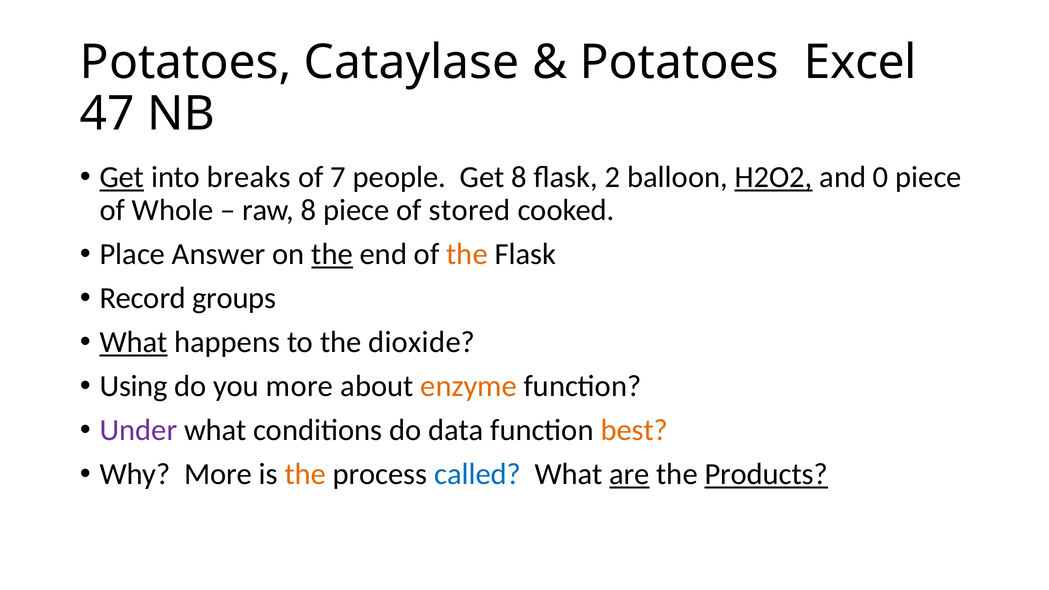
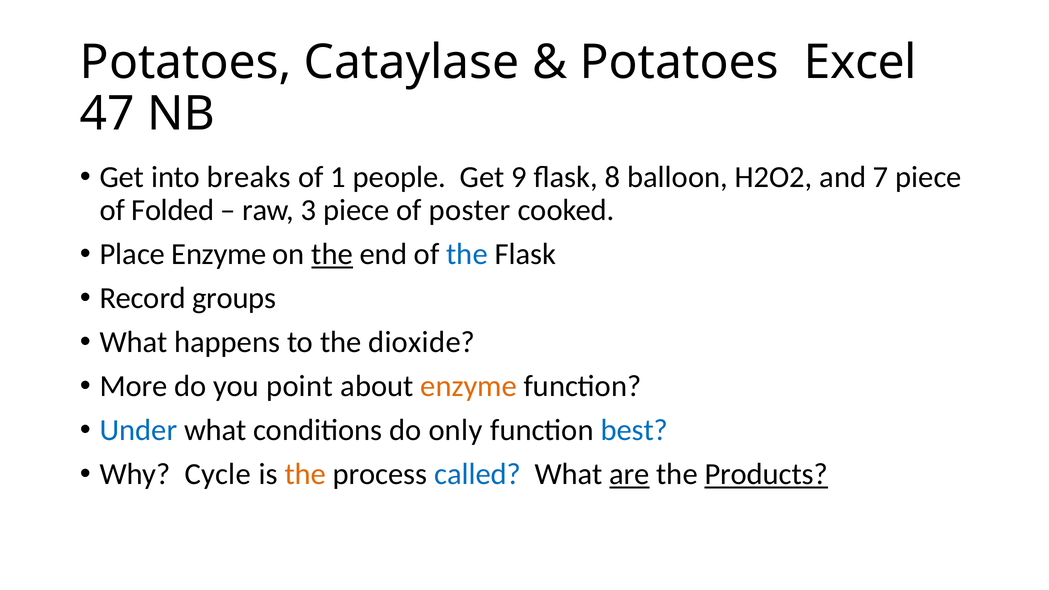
Get underline: present -> none (122, 177)
7: 7 -> 1 (338, 177)
Get 8: 8 -> 9 (519, 177)
2: 2 -> 8 (613, 177)
H2O2 underline: present -> none (774, 177)
0: 0 -> 7 (881, 177)
Whole: Whole -> Folded (173, 210)
raw 8: 8 -> 3 (308, 210)
stored: stored -> poster (470, 210)
Place Answer: Answer -> Enzyme (219, 254)
the colour: orange -> blue (467, 254)
What underline: present -> none (134, 342)
Using: Using -> More (134, 386)
you more: more -> point (300, 386)
Under colour: purple -> blue (138, 430)
data: data -> only (456, 430)
best colour: orange -> blue (634, 430)
Why More: More -> Cycle (218, 474)
